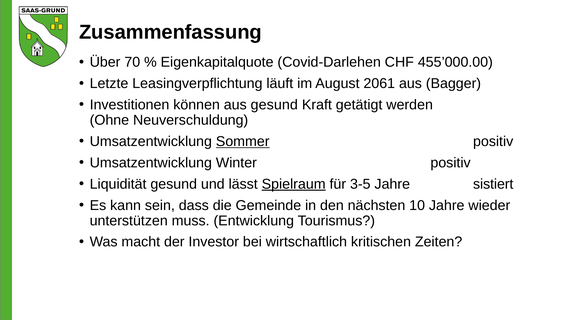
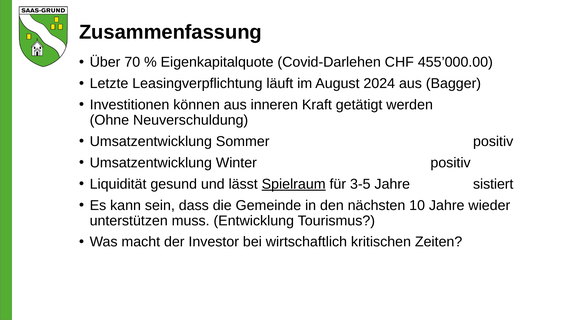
2061: 2061 -> 2024 (379, 83)
aus gesund: gesund -> inneren (274, 105)
Sommer underline: present -> none (243, 141)
